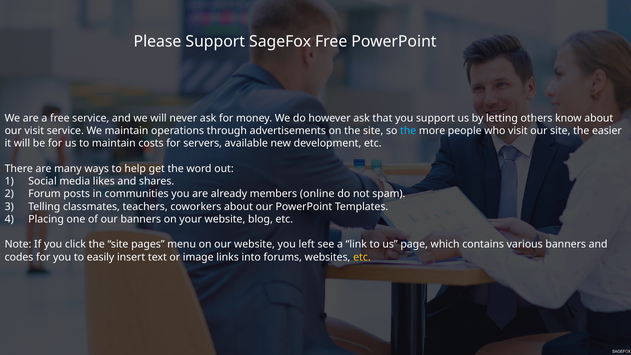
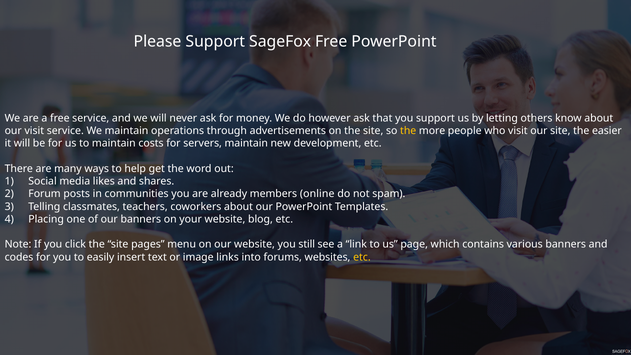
the colour: light blue -> yellow (408, 131)
servers available: available -> maintain (246, 143)
left: left -> still (307, 244)
